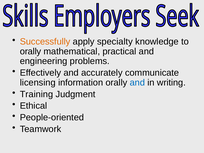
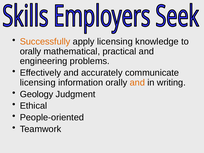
apply specialty: specialty -> licensing (115, 42)
and colour: blue -> orange (137, 83)
Training: Training -> Geology (37, 94)
